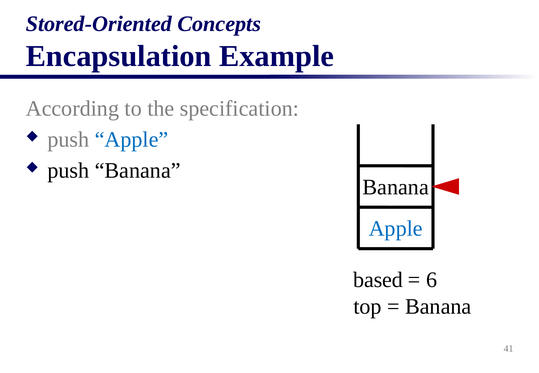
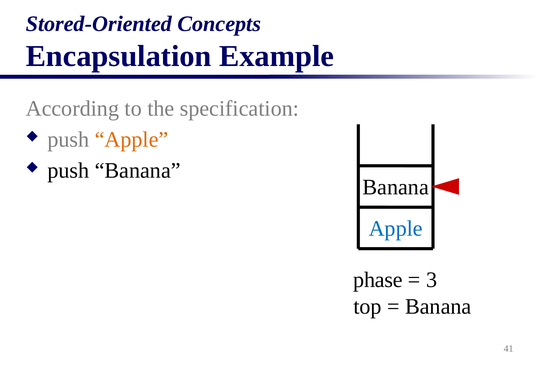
Apple colour: blue -> orange (132, 140)
based: based -> phase (378, 280)
6: 6 -> 3 (432, 280)
